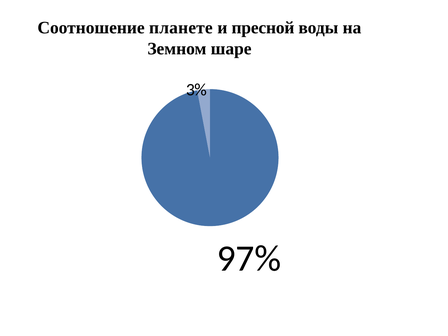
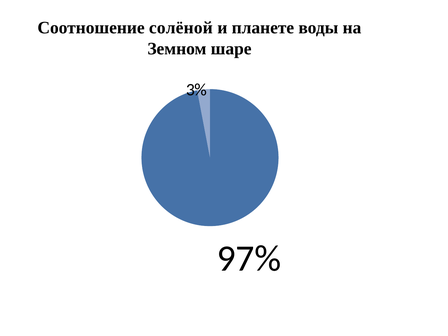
планете: планете -> солёной (181, 28)
пресной: пресной -> планете (263, 28)
